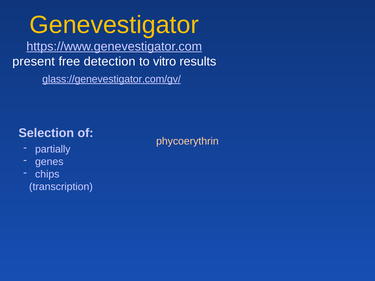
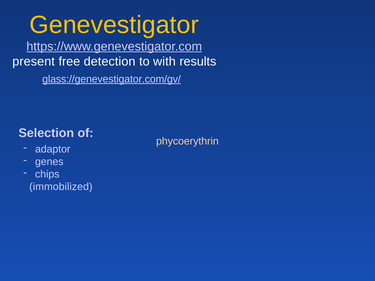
vitro: vitro -> with (164, 61)
partially: partially -> adaptor (53, 149)
transcription: transcription -> immobilized (61, 187)
